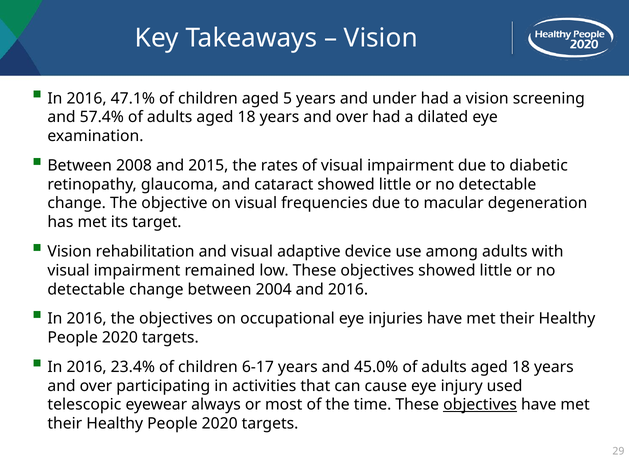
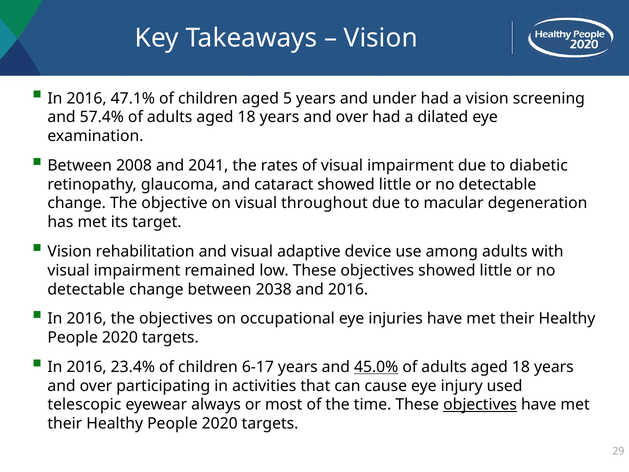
2015: 2015 -> 2041 (208, 165)
frequencies: frequencies -> throughout (324, 203)
2004: 2004 -> 2038 (274, 289)
45.0% underline: none -> present (376, 367)
